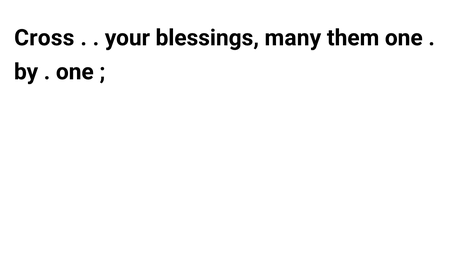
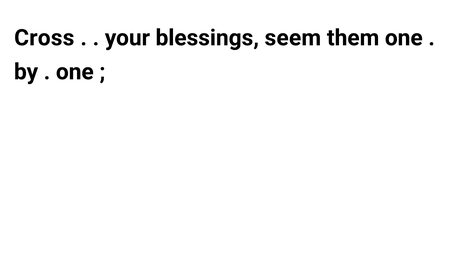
many: many -> seem (293, 38)
